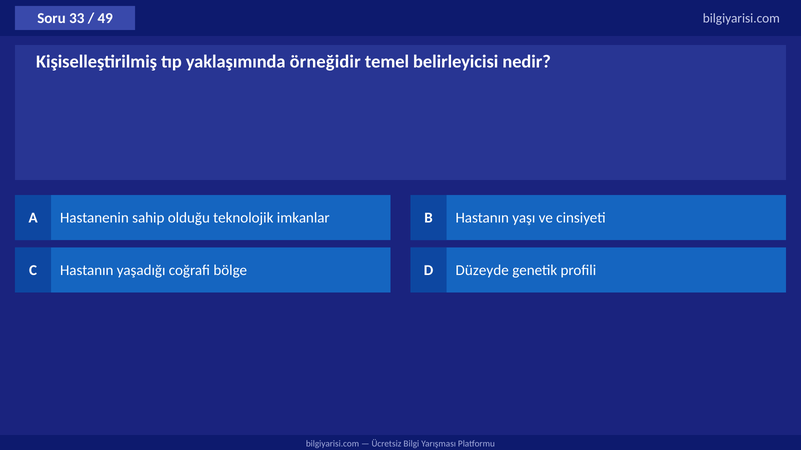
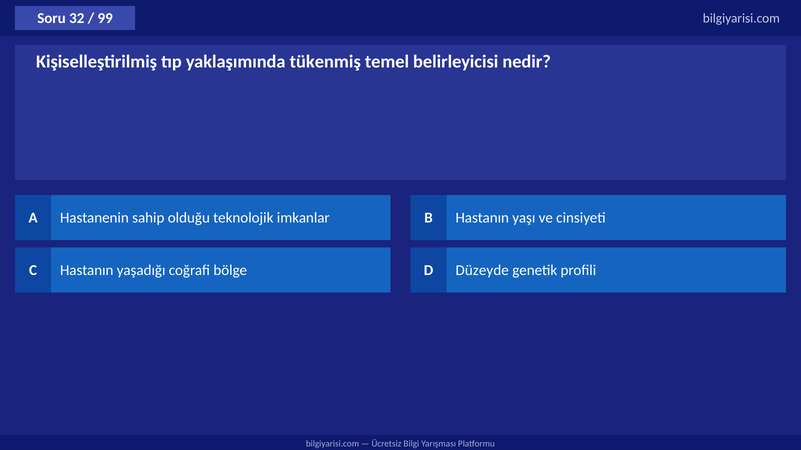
33: 33 -> 32 (77, 18)
49: 49 -> 99 (105, 18)
örneğidir: örneğidir -> tükenmiş (325, 62)
